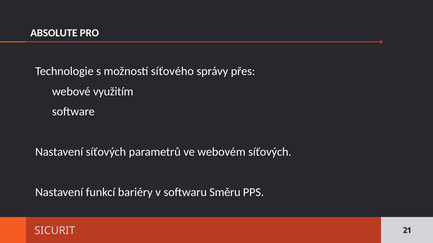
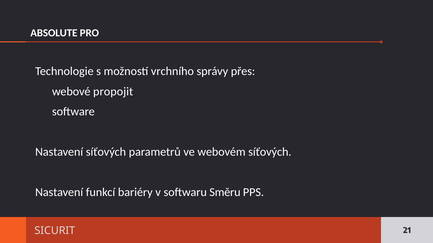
síťového: síťového -> vrchního (172, 71)
využitím: využitím -> propojit (113, 92)
